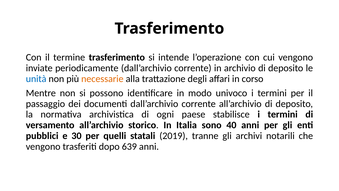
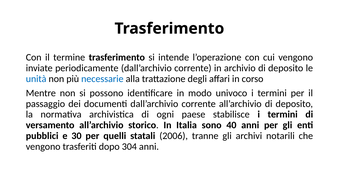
necessarie colour: orange -> blue (102, 79)
2019: 2019 -> 2006 (174, 136)
639: 639 -> 304 (129, 146)
